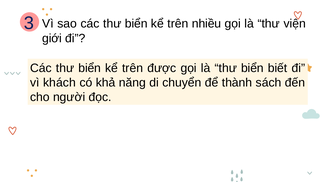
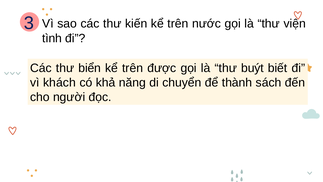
sao các thư biển: biển -> kiến (136, 24)
nhiều: nhiều -> nước (206, 24)
giới: giới -> tình (52, 38)
là thư biển: biển -> buýt (252, 68)
